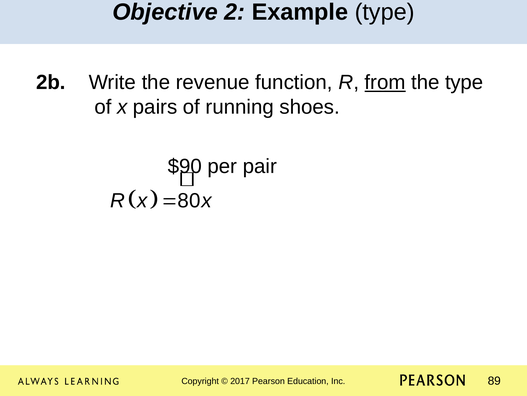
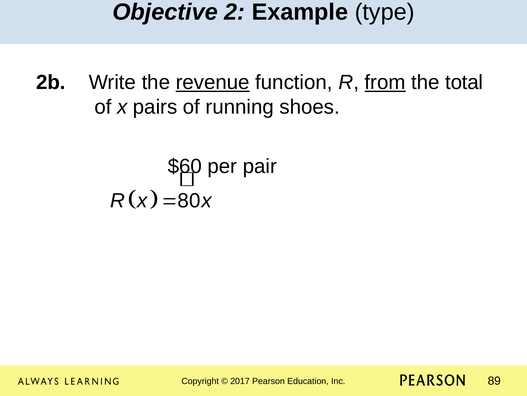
revenue underline: none -> present (213, 82)
the type: type -> total (464, 82)
$90: $90 -> $60 (185, 166)
